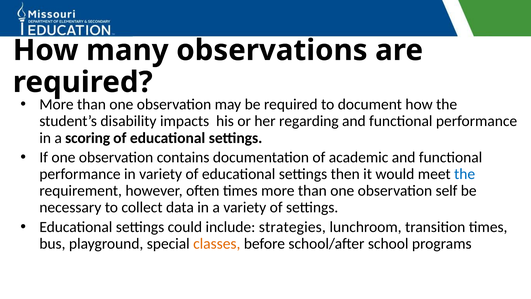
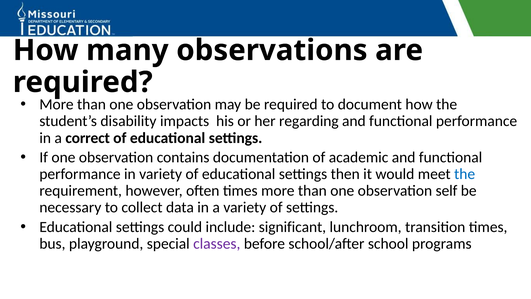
scoring: scoring -> correct (88, 138)
strategies: strategies -> significant (292, 227)
classes colour: orange -> purple (217, 243)
